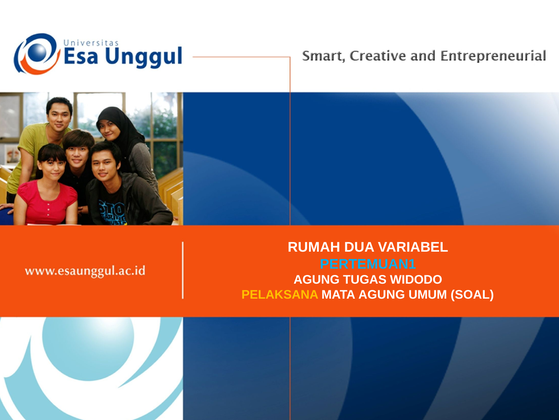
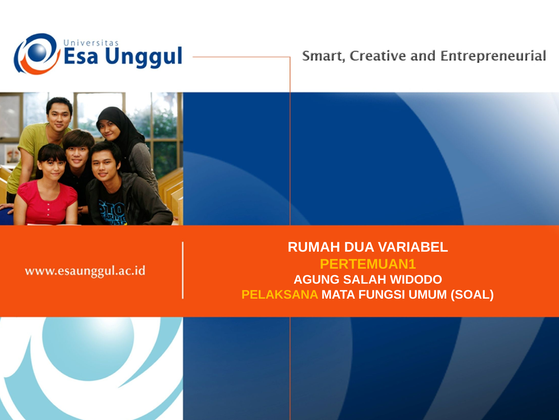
PERTEMUAN1 colour: light blue -> yellow (368, 264)
TUGAS: TUGAS -> SALAH (365, 279)
MATA AGUNG: AGUNG -> FUNGSI (382, 294)
